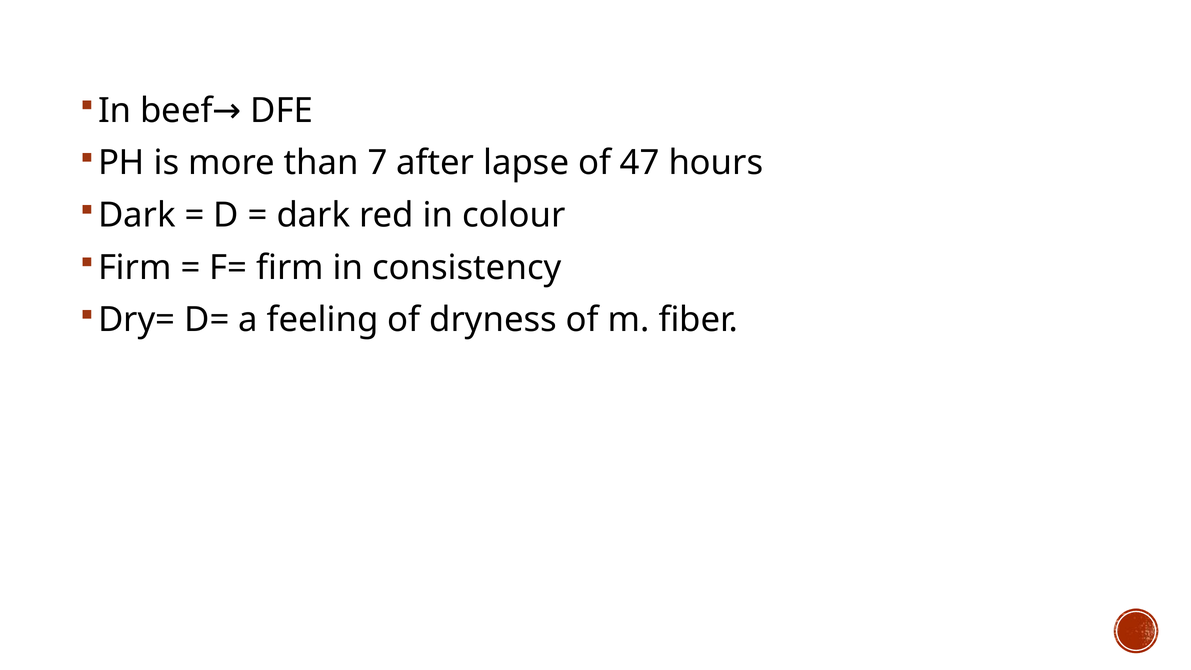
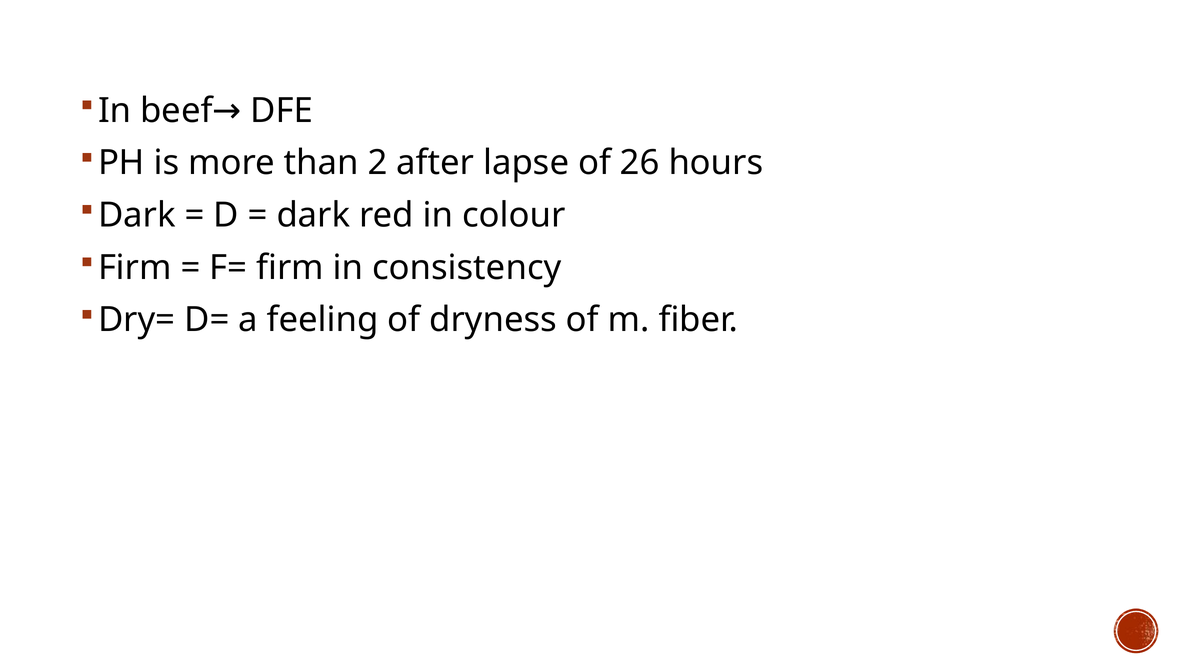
7: 7 -> 2 (378, 163)
47: 47 -> 26 (640, 163)
